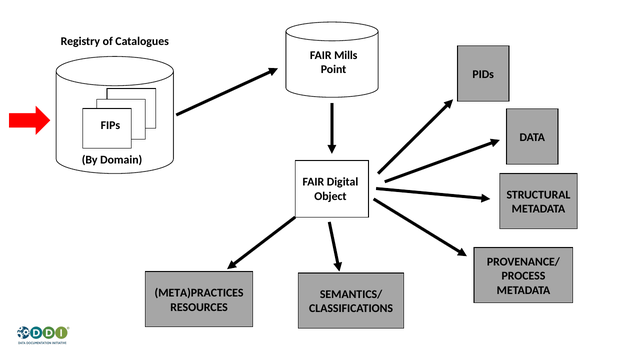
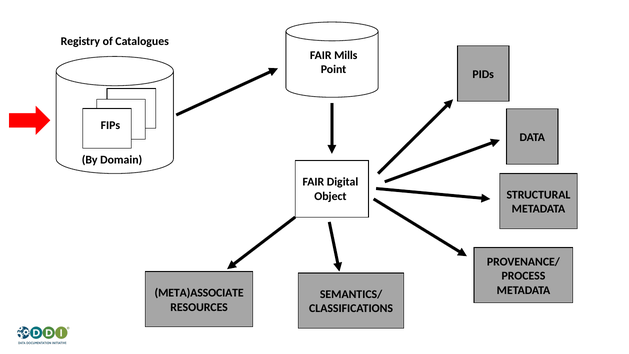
META)PRACTICES: META)PRACTICES -> META)ASSOCIATE (199, 293)
